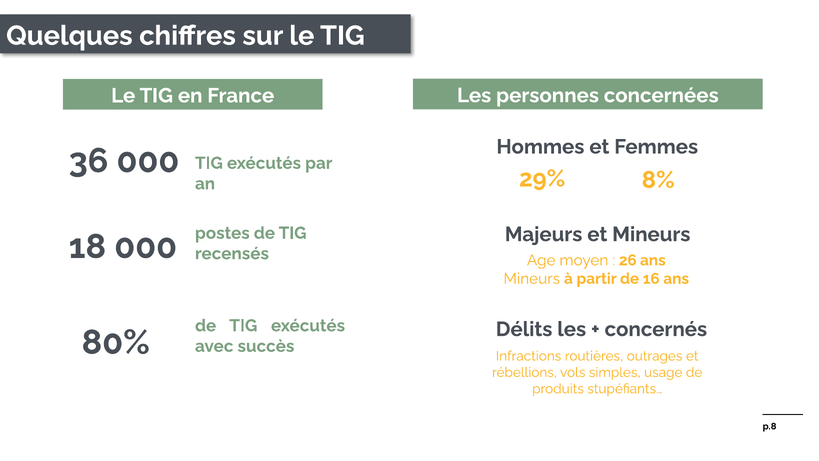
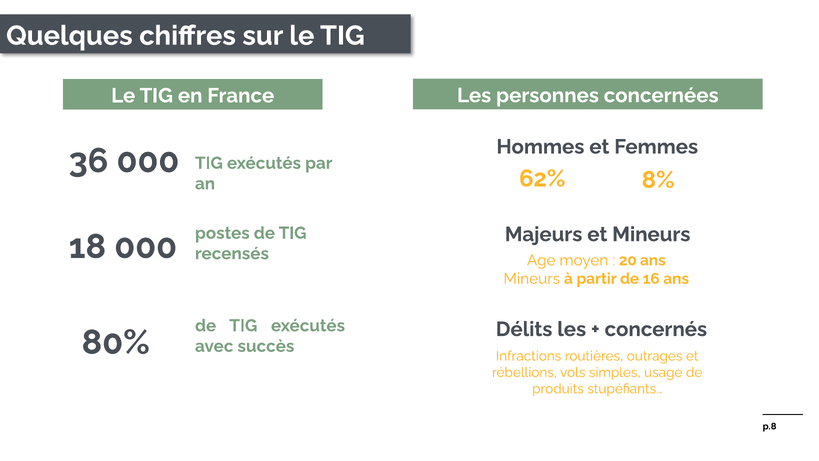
29%: 29% -> 62% (542, 178)
26: 26 -> 20 (628, 260)
